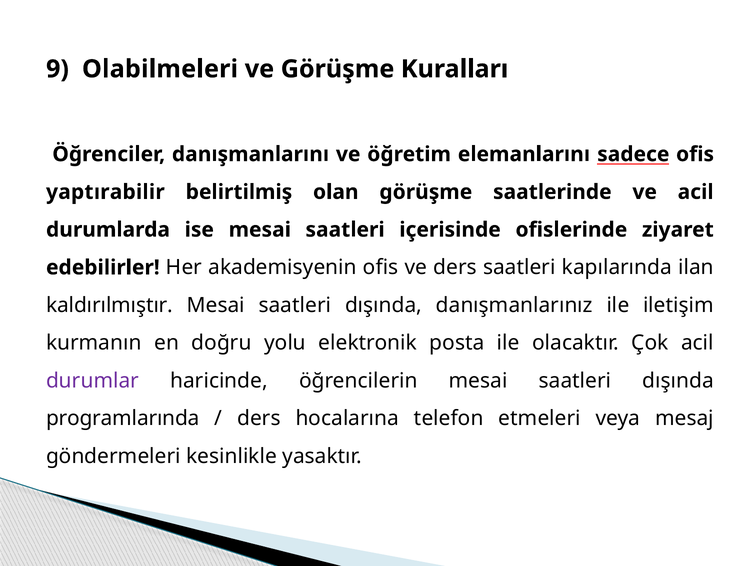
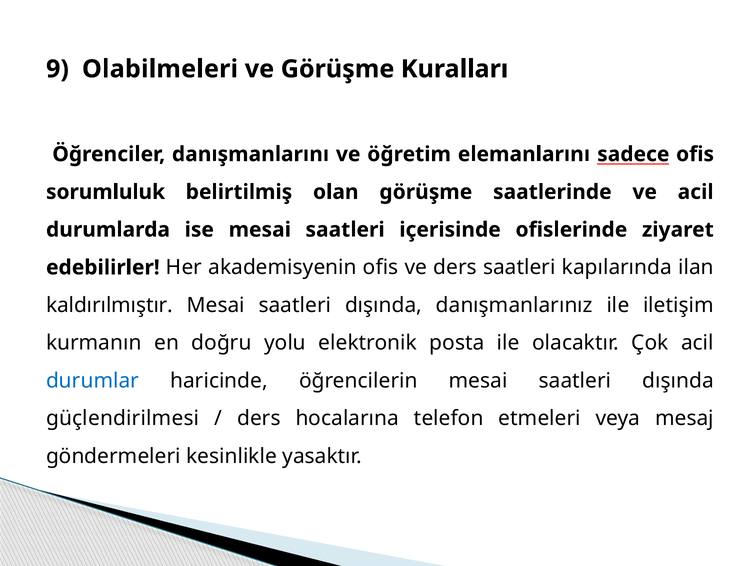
yaptırabilir: yaptırabilir -> sorumluluk (106, 192)
durumlar colour: purple -> blue (93, 380)
programlarında: programlarında -> güçlendirilmesi (123, 418)
